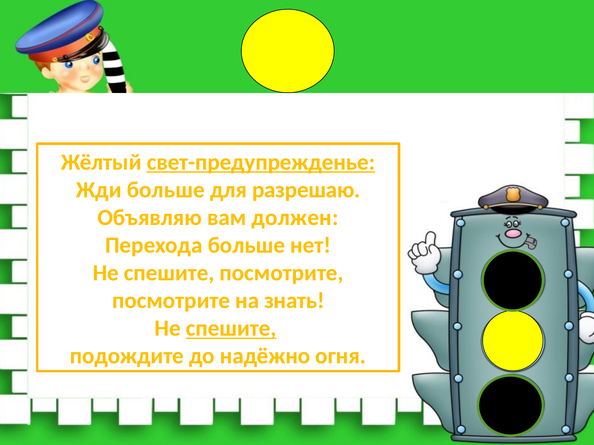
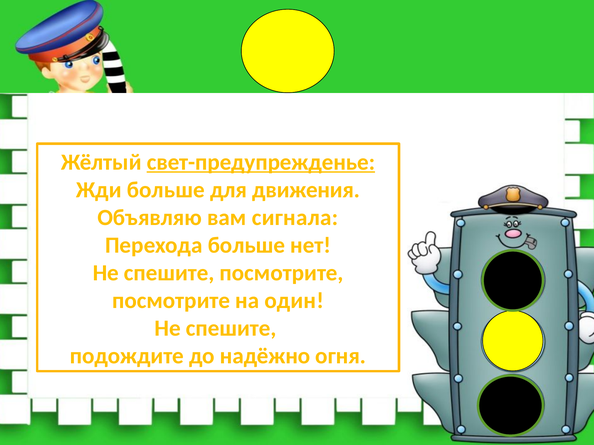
разрешаю: разрешаю -> движения (306, 190)
должен: должен -> сигнала (295, 218)
знать: знать -> один (294, 301)
спешите underline: present -> none (231, 329)
